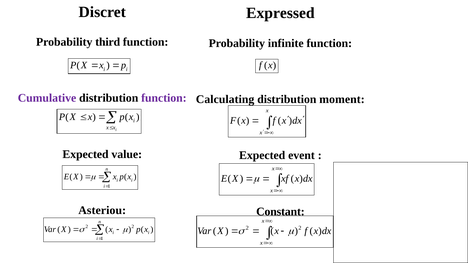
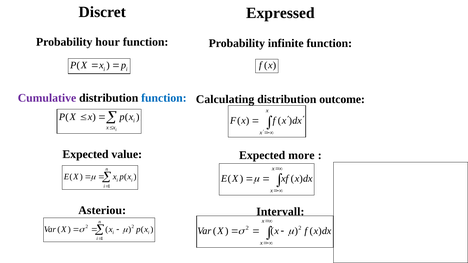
third: third -> hour (108, 42)
function colour: purple -> blue (164, 98)
moment: moment -> outcome (342, 99)
event: event -> more (301, 156)
Constant: Constant -> Intervall (280, 212)
